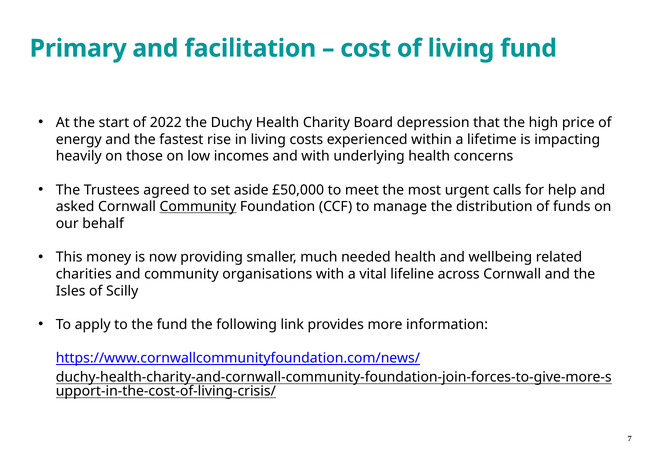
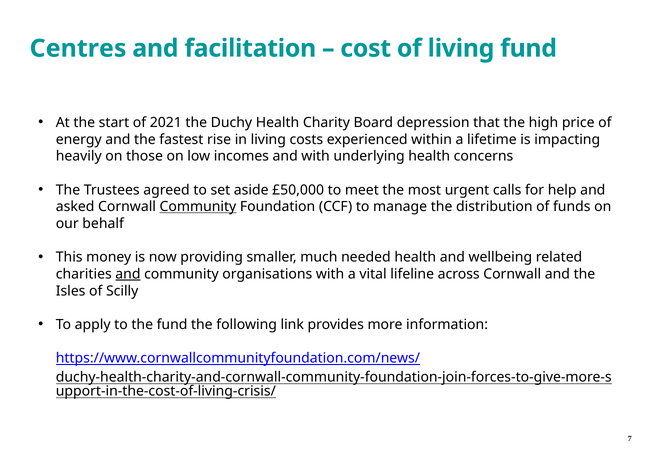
Primary: Primary -> Centres (78, 48)
2022: 2022 -> 2021 (166, 123)
and underline: none -> present (128, 274)
